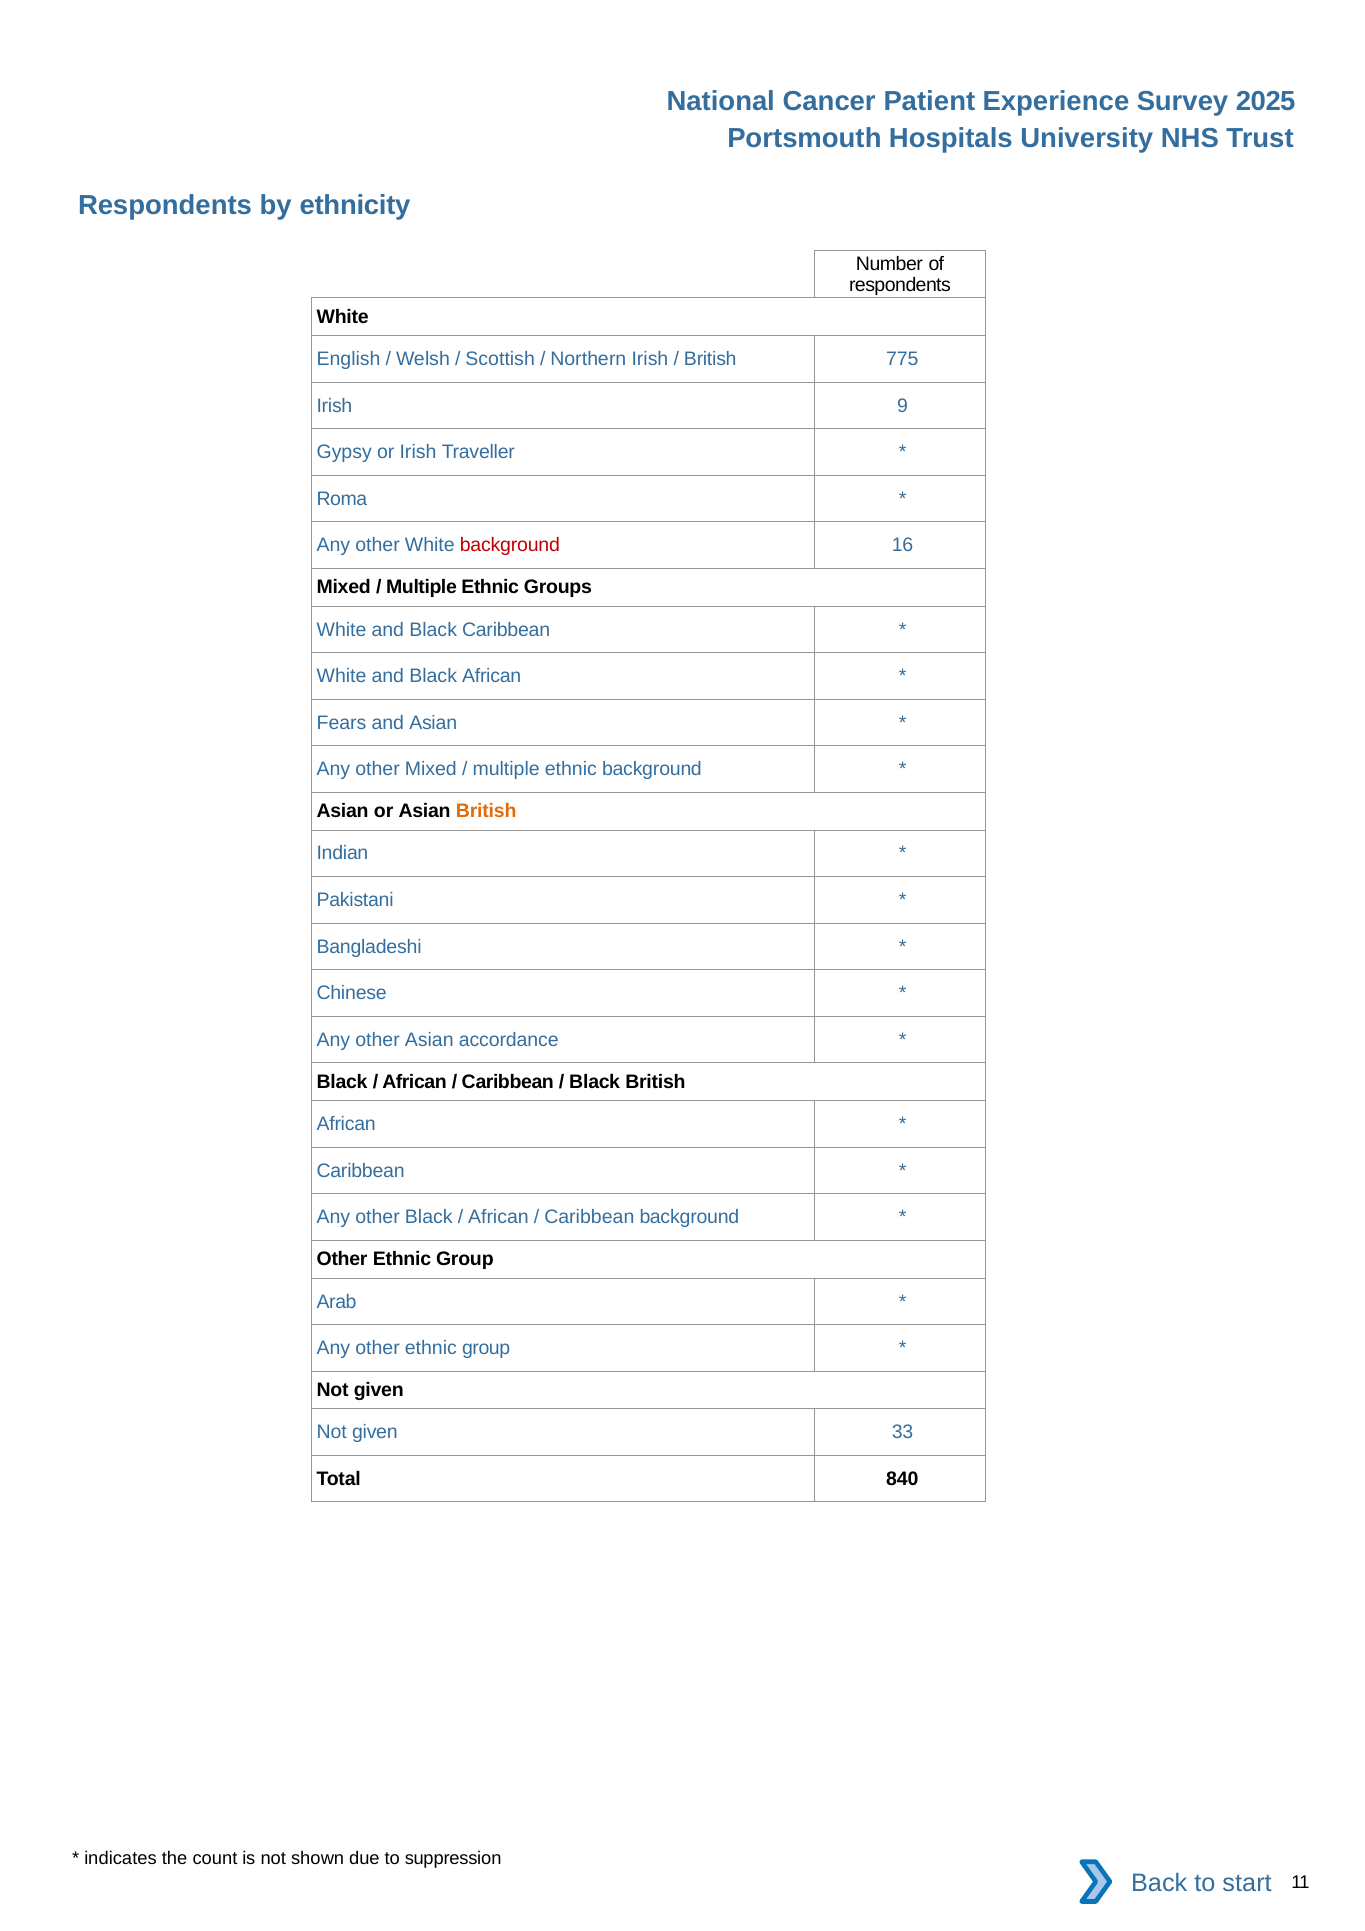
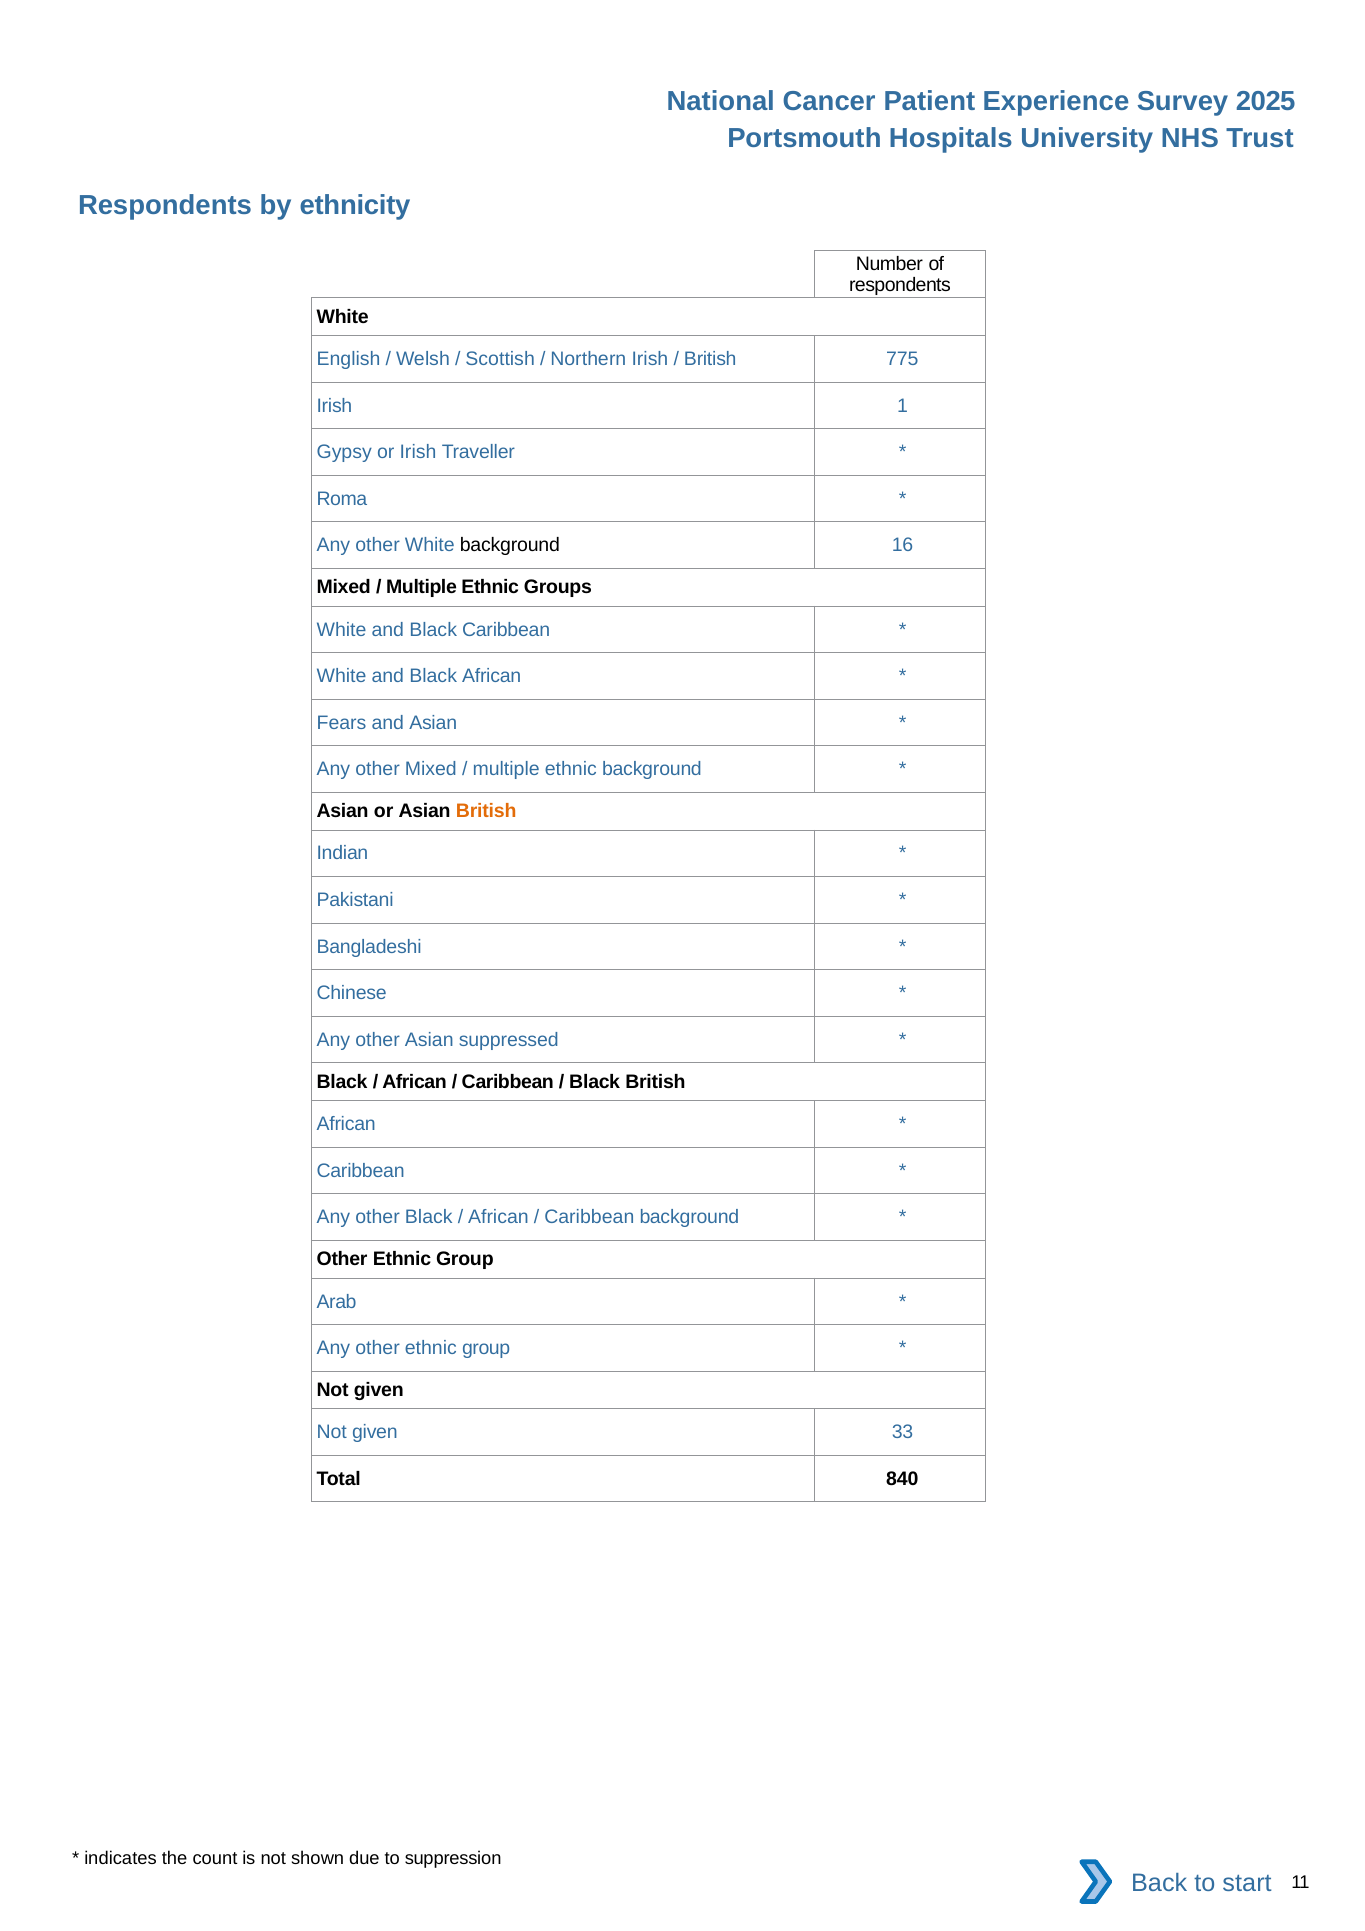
9: 9 -> 1 (903, 406)
background colour: red -> black (510, 545)
accordance: accordance -> suppressed (509, 1040)
